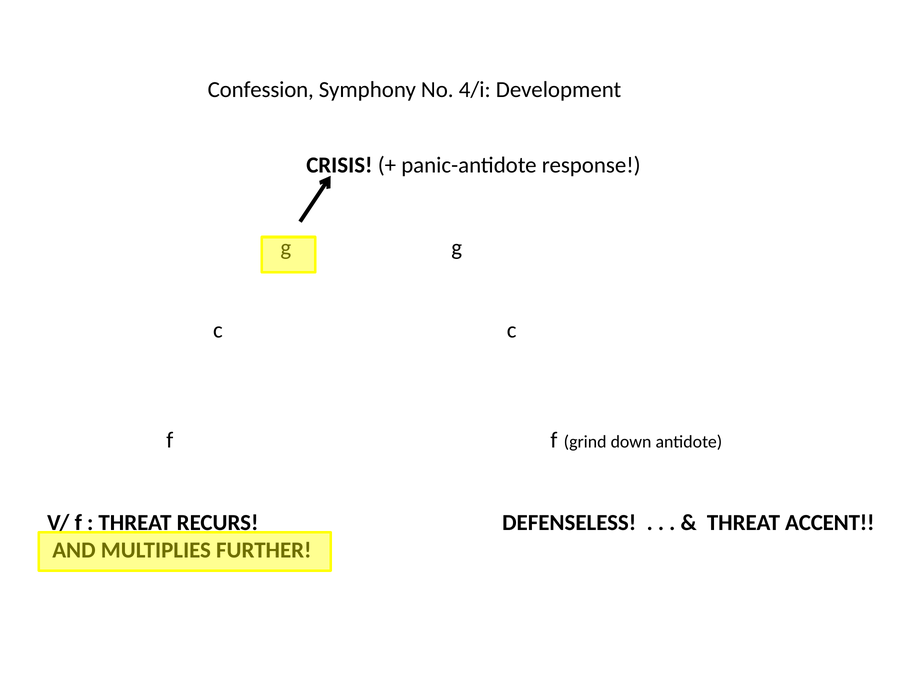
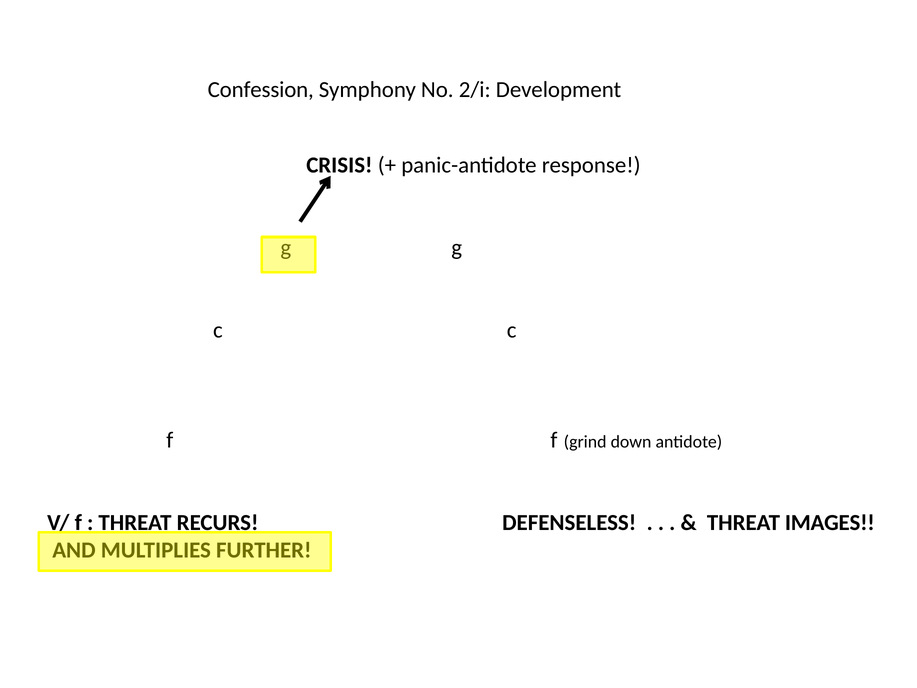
4/i: 4/i -> 2/i (475, 90)
ACCENT: ACCENT -> IMAGES (830, 523)
